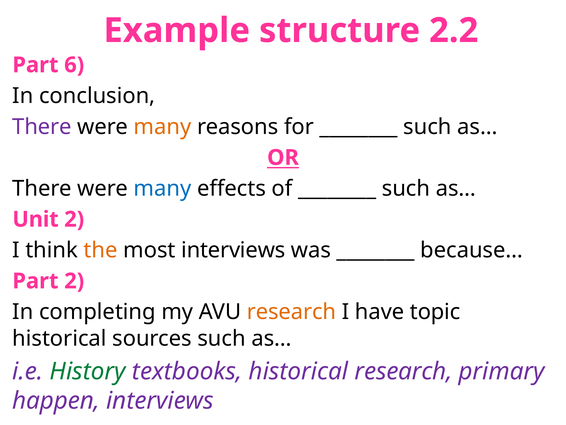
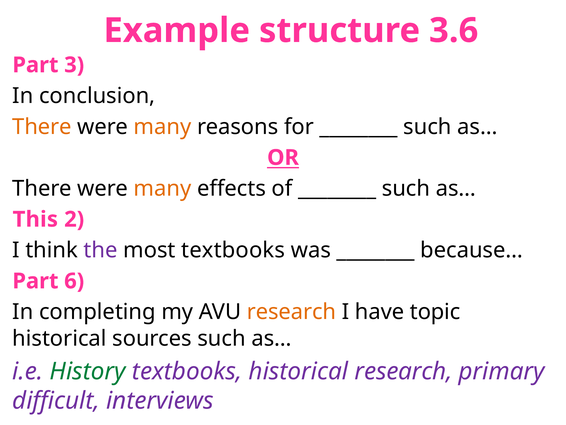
2.2: 2.2 -> 3.6 (454, 31)
6: 6 -> 3 (74, 65)
There colour: purple -> orange (42, 127)
many colour: blue -> orange (162, 188)
Unit: Unit -> This (35, 219)
the colour: orange -> purple (101, 250)
most interviews: interviews -> textbooks (233, 250)
Part 2: 2 -> 6 (74, 281)
happen: happen -> difficult (56, 400)
